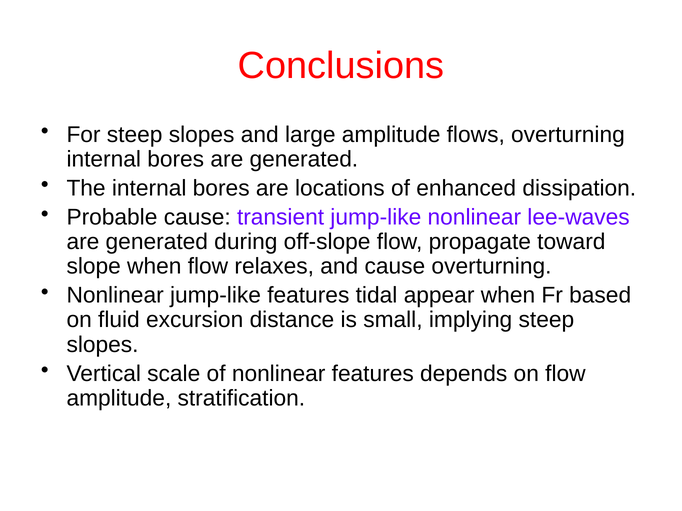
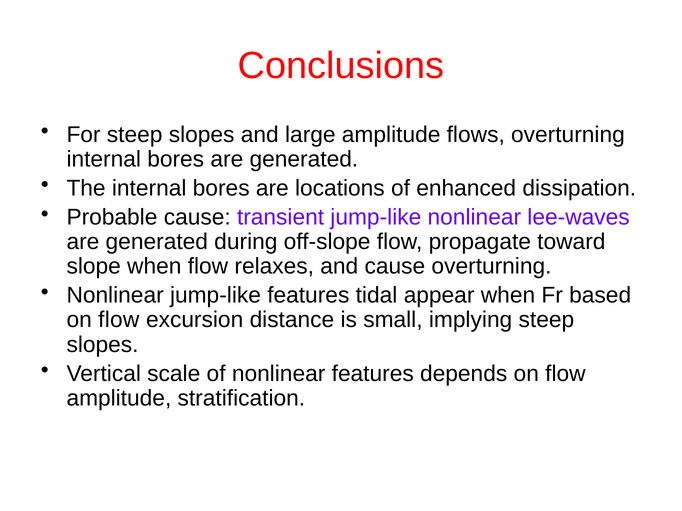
fluid: fluid -> flow (119, 320)
